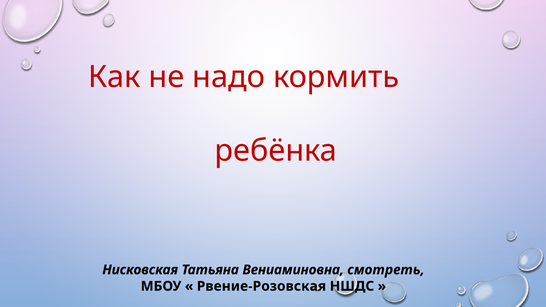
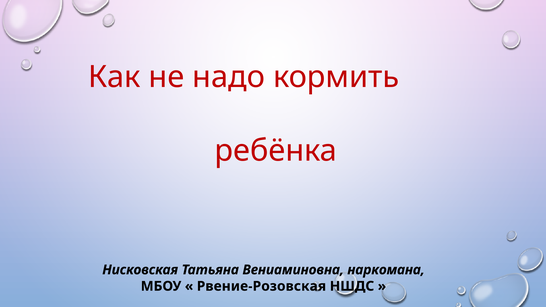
смотреть: смотреть -> наркомана (386, 270)
